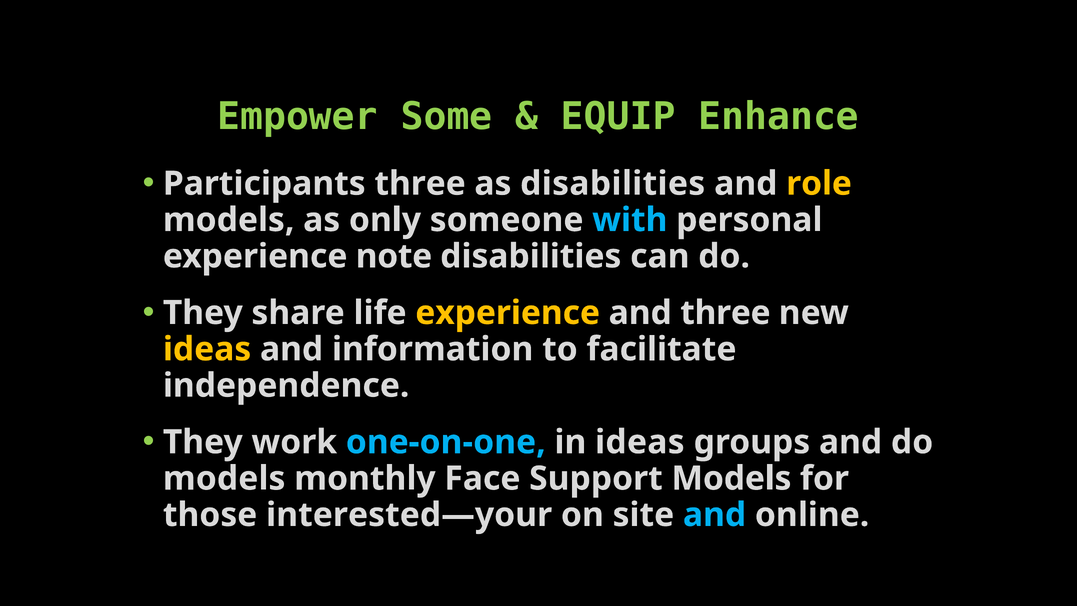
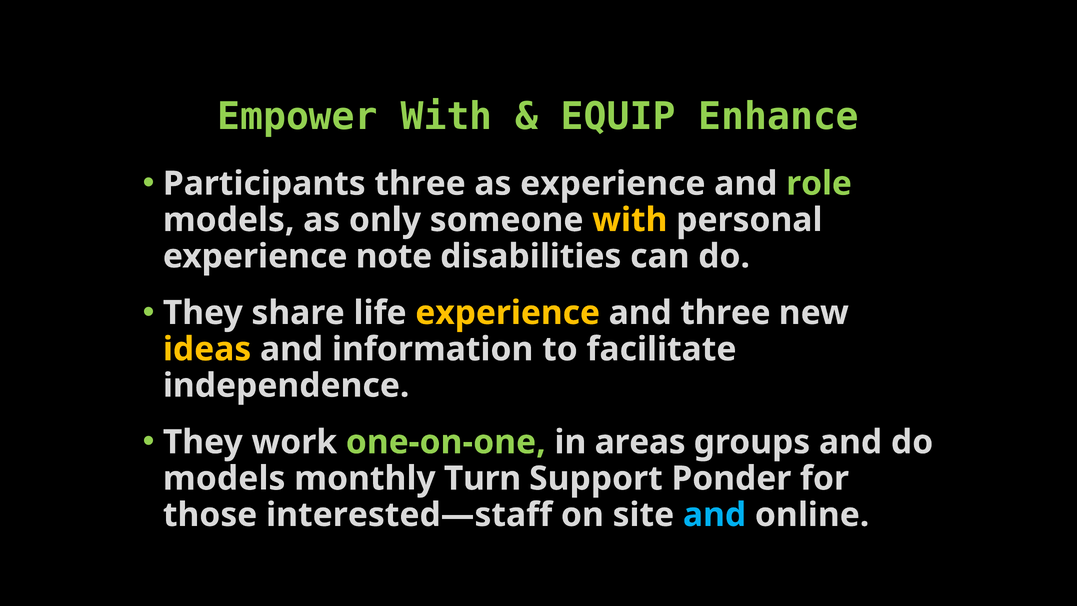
Empower Some: Some -> With (447, 116)
as disabilities: disabilities -> experience (613, 184)
role colour: yellow -> light green (819, 184)
with colour: light blue -> yellow (630, 220)
one-on-one colour: light blue -> light green (446, 442)
in ideas: ideas -> areas (640, 442)
Face: Face -> Turn (483, 478)
Support Models: Models -> Ponder (731, 478)
interested—your: interested—your -> interested—staff (409, 515)
